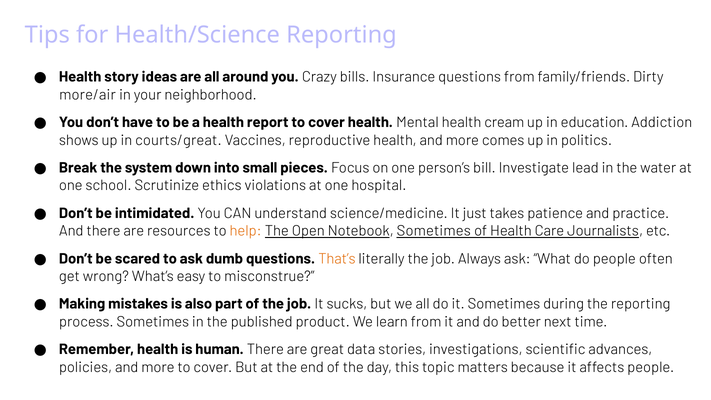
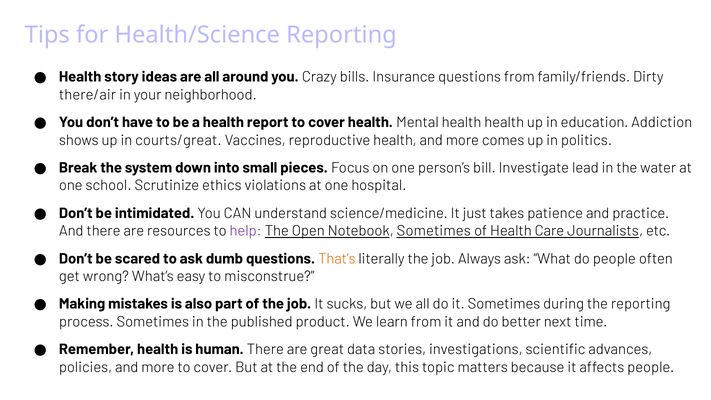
more/air: more/air -> there/air (88, 95)
health cream: cream -> health (504, 122)
help colour: orange -> purple (246, 231)
